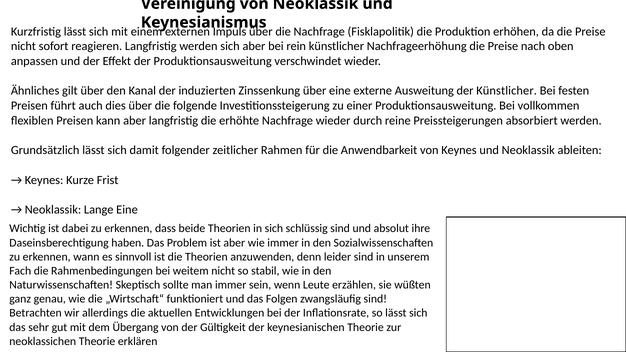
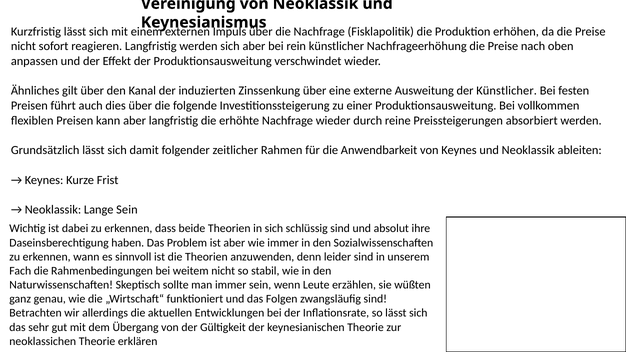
Lange Eine: Eine -> Sein (127, 210)
